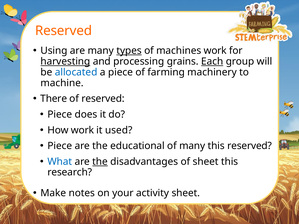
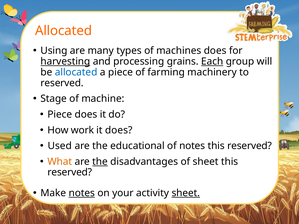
Reserved: Reserved -> Allocated (64, 31)
types underline: present -> none (129, 51)
machines work: work -> does (215, 51)
machine: machine -> reserved (62, 83)
There: There -> Stage (54, 99)
of reserved: reserved -> machine (103, 99)
it used: used -> does (119, 130)
Piece: Piece -> Used (60, 146)
of many: many -> notes (192, 146)
What colour: blue -> orange (60, 162)
research: research -> reserved (70, 172)
notes underline: none -> present (82, 193)
sheet underline: none -> present (186, 193)
